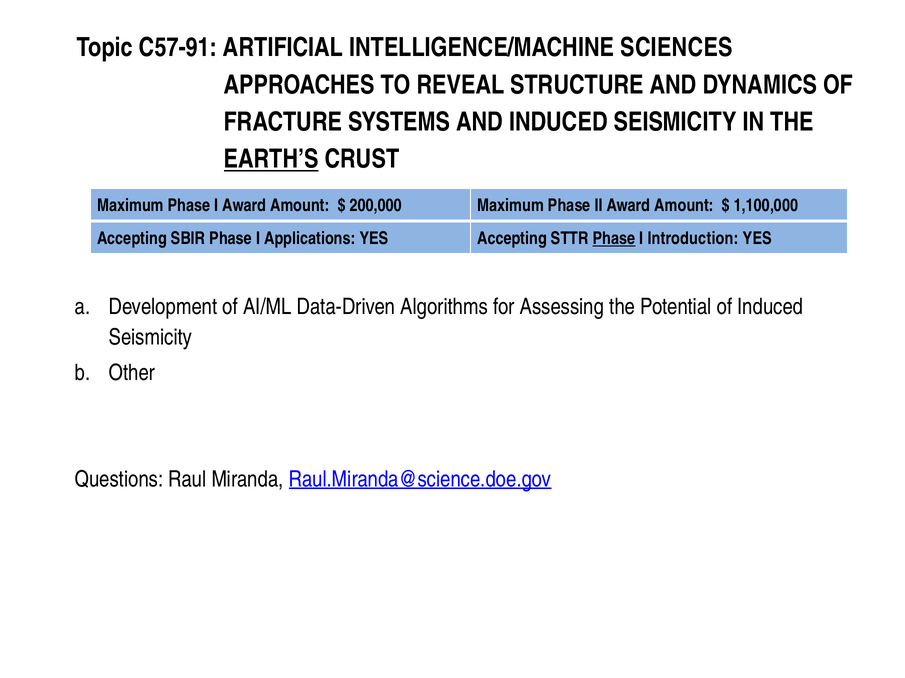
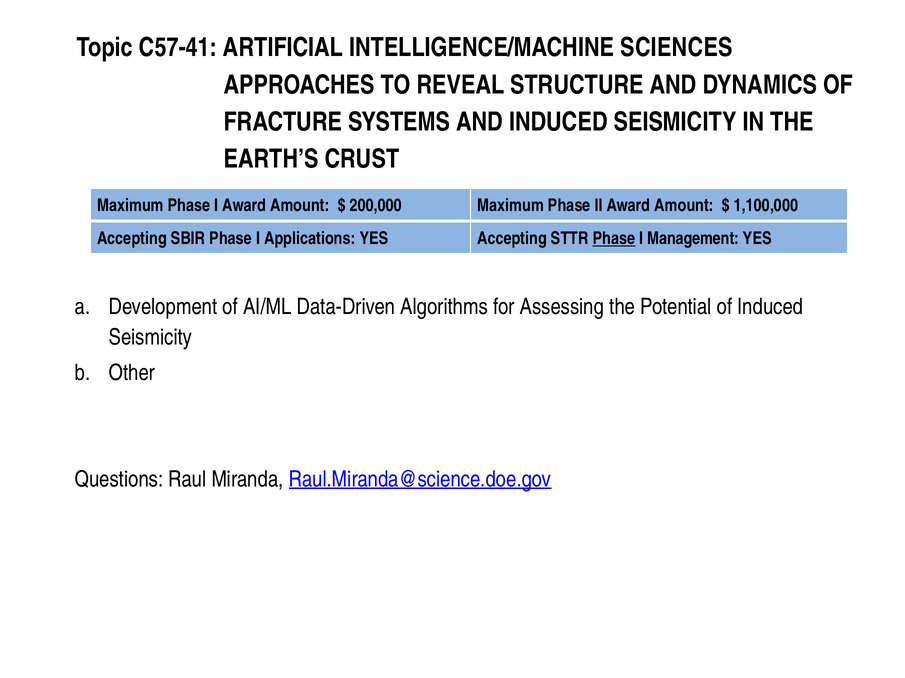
C57-91: C57-91 -> C57-41 (178, 48)
EARTH’S underline: present -> none (271, 159)
Introduction: Introduction -> Management (693, 239)
